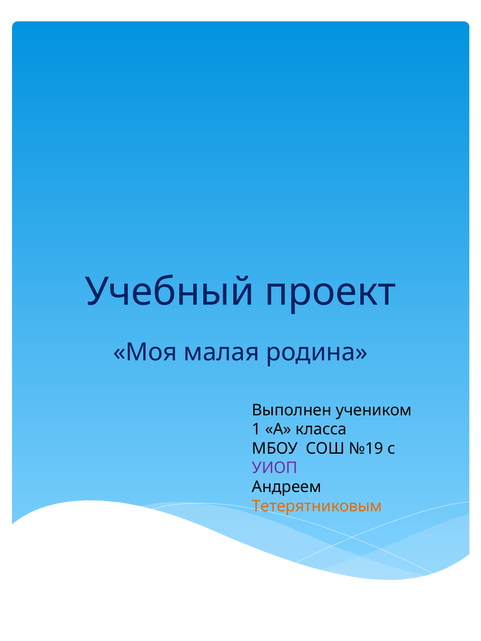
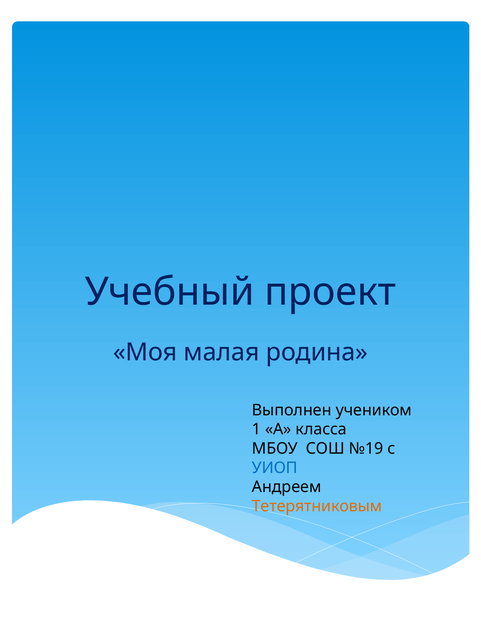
УИОП colour: purple -> blue (275, 468)
